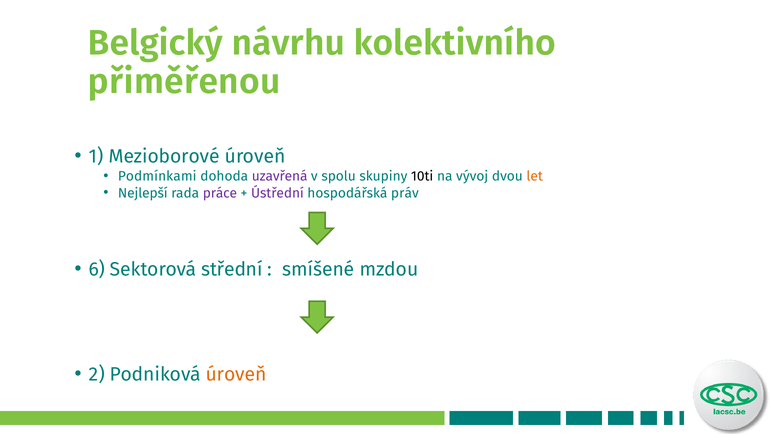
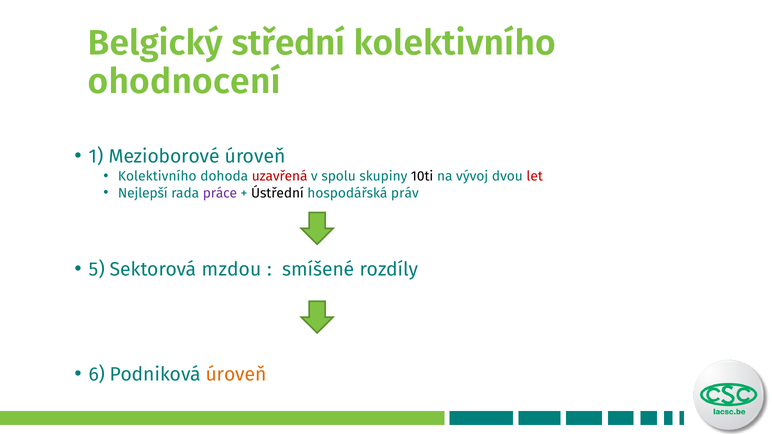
návrhu: návrhu -> střední (289, 43)
přiměřenou: přiměřenou -> ohodnocení (184, 81)
Podmínkami: Podmínkami -> Kolektivního (157, 176)
uzavřená colour: purple -> red (280, 176)
let colour: orange -> red (535, 176)
Ústřední colour: purple -> black (277, 193)
6: 6 -> 5 (97, 269)
střední: střední -> mzdou (232, 269)
mzdou: mzdou -> rozdíly (389, 269)
2: 2 -> 6 (97, 375)
